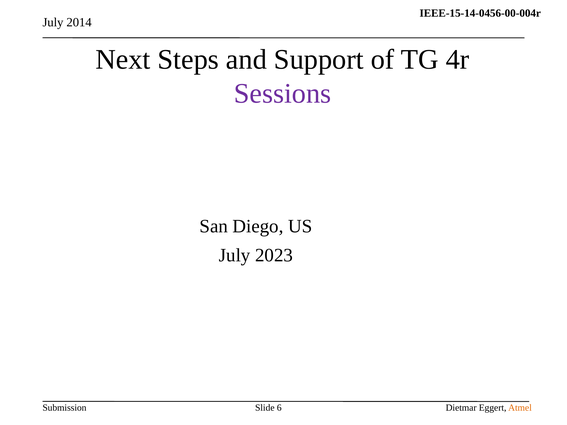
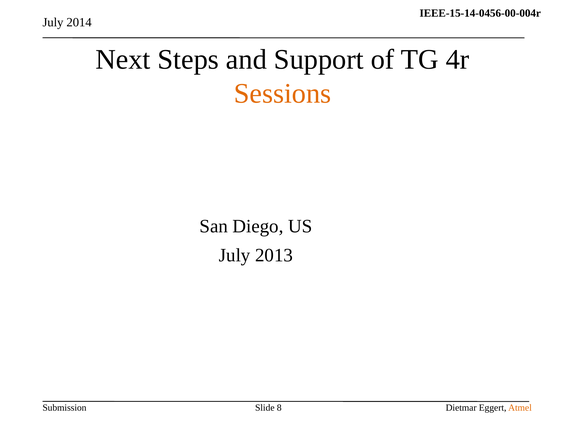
Sessions colour: purple -> orange (282, 94)
2023: 2023 -> 2013 (274, 255)
6: 6 -> 8 (279, 408)
